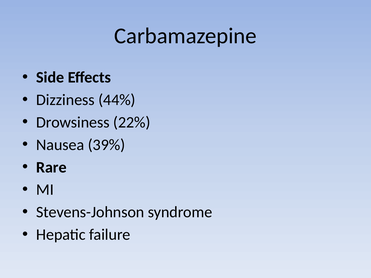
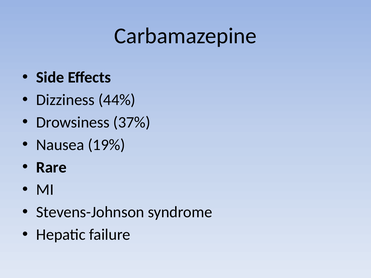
22%: 22% -> 37% (132, 122)
39%: 39% -> 19% (106, 145)
